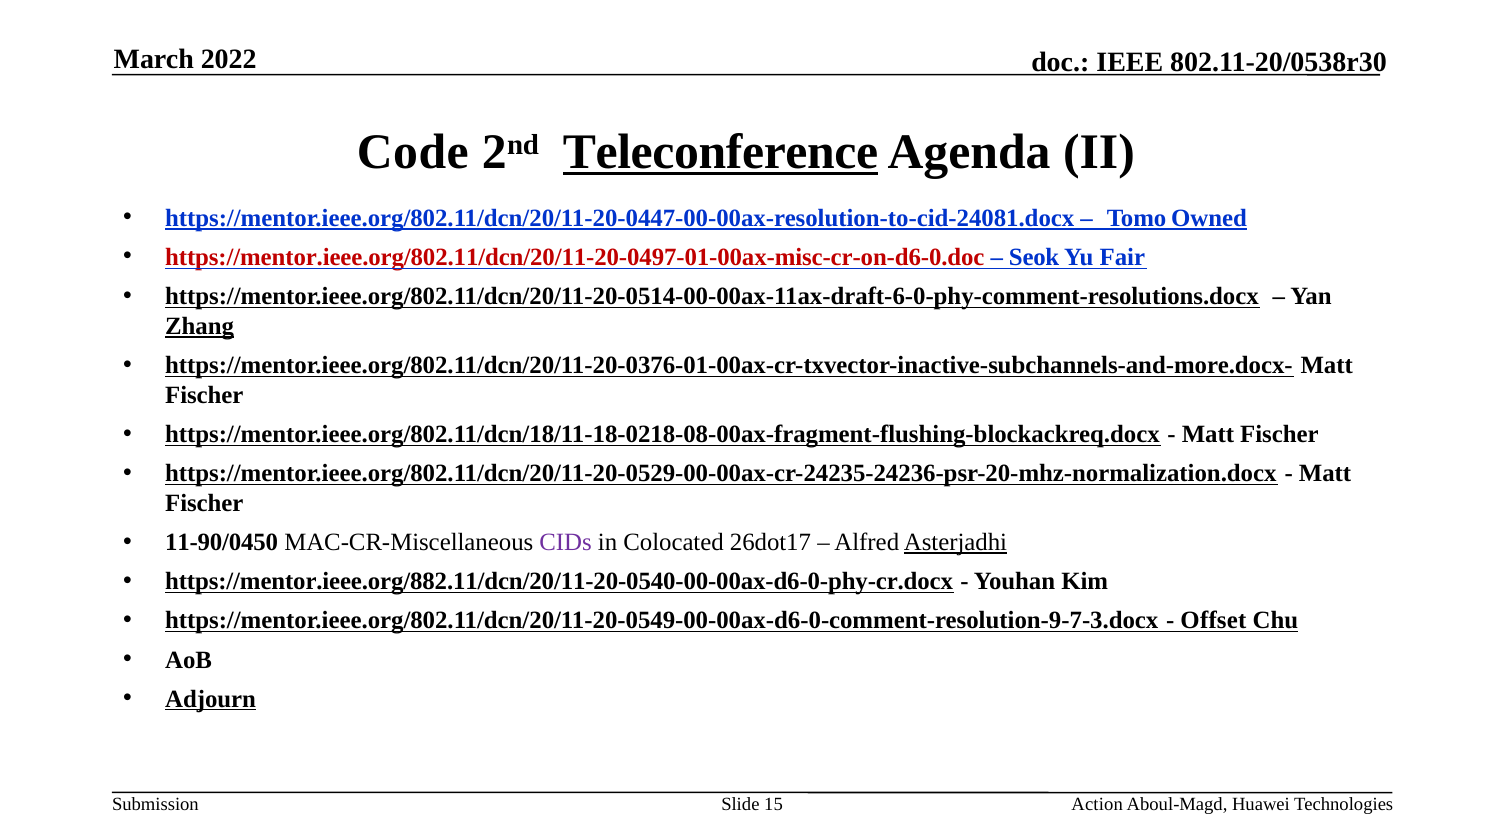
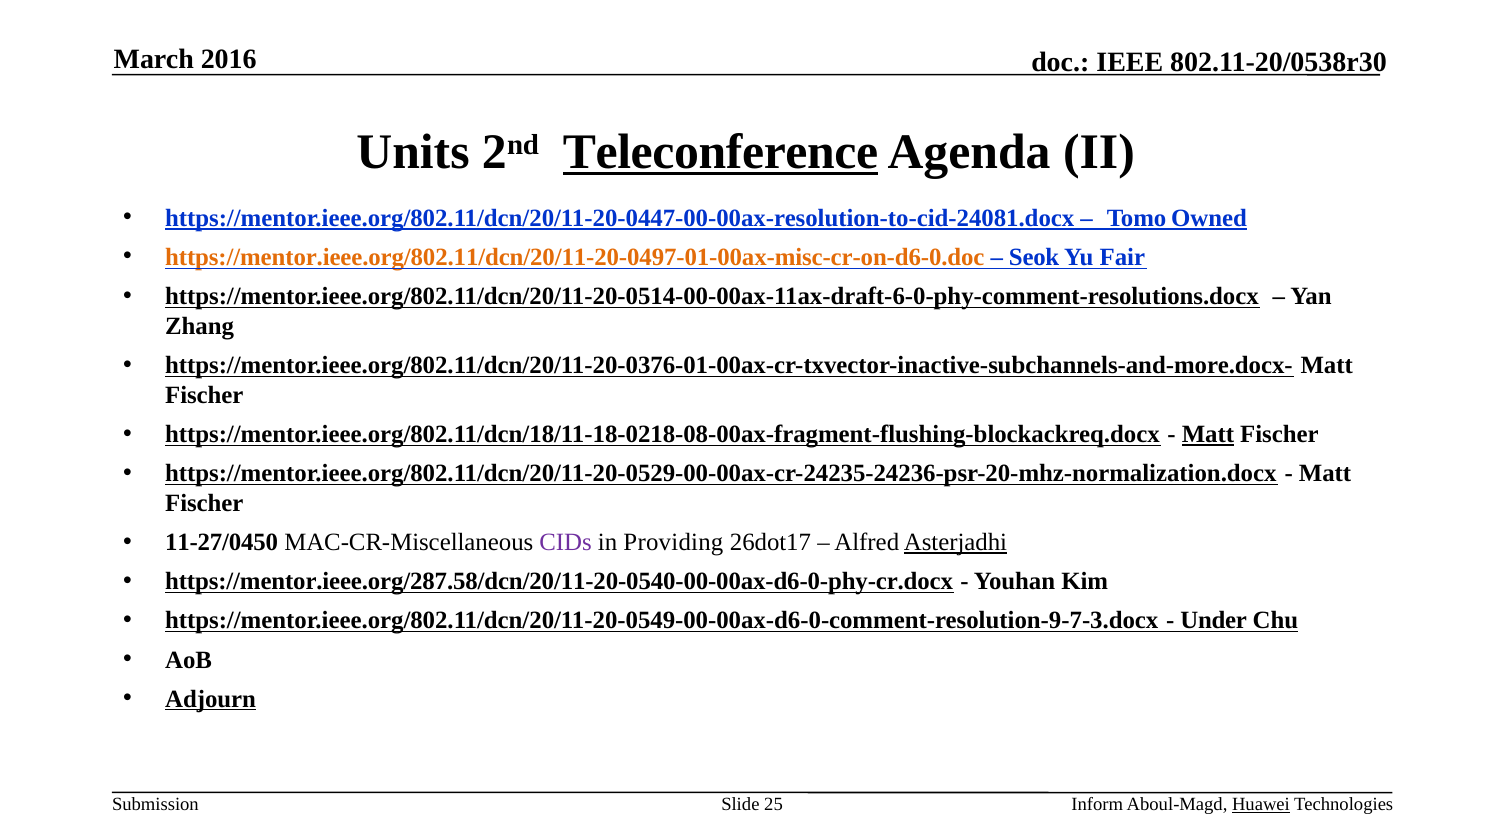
2022: 2022 -> 2016 (229, 59)
Code: Code -> Units (413, 153)
https://mentor.ieee.org/802.11/dcn/20/11-20-0497-01-00ax-misc-cr-on-d6-0.doc colour: red -> orange (575, 257)
Zhang underline: present -> none (200, 326)
Matt underline: none -> present (1208, 434)
11-90/0450: 11-90/0450 -> 11-27/0450 (222, 543)
Colocated: Colocated -> Providing (673, 543)
https://mentor.ieee.org/882.11/dcn/20/11-20-0540-00-00ax-d6-0-phy-cr.docx: https://mentor.ieee.org/882.11/dcn/20/11-20-0540-00-00ax-d6-0-phy-cr.docx -> https://mentor.ieee.org/287.58/dcn/20/11-20-0540-00-00ax-d6-0-phy-cr.docx (559, 582)
Offset: Offset -> Under (1214, 621)
15: 15 -> 25 (774, 805)
Action: Action -> Inform (1097, 805)
Huawei underline: none -> present (1261, 805)
